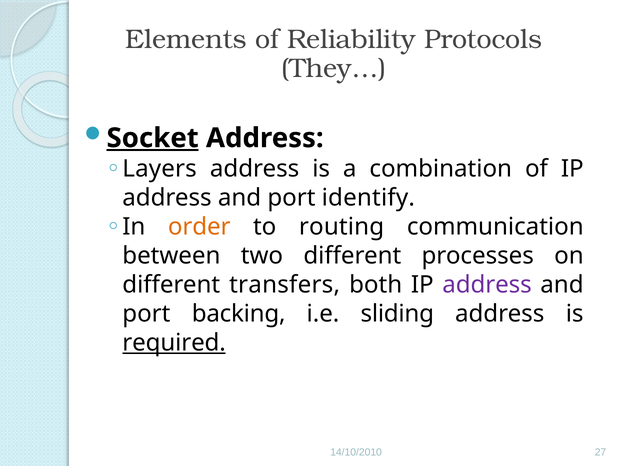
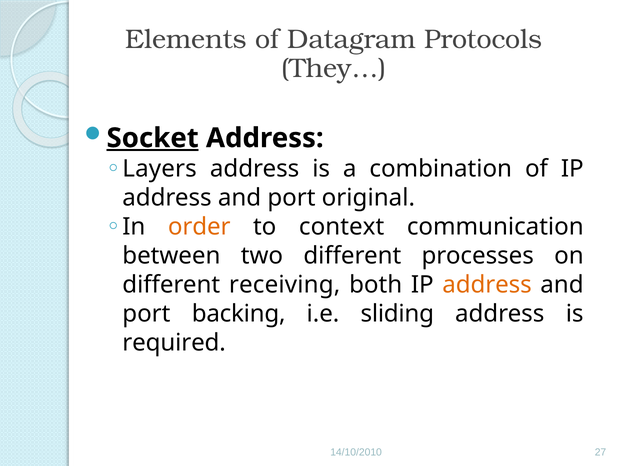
Reliability: Reliability -> Datagram (352, 40)
identify: identify -> original (368, 198)
routing: routing -> context (342, 227)
transfers: transfers -> receiving (285, 285)
address colour: purple -> orange (487, 285)
required underline: present -> none (174, 343)
